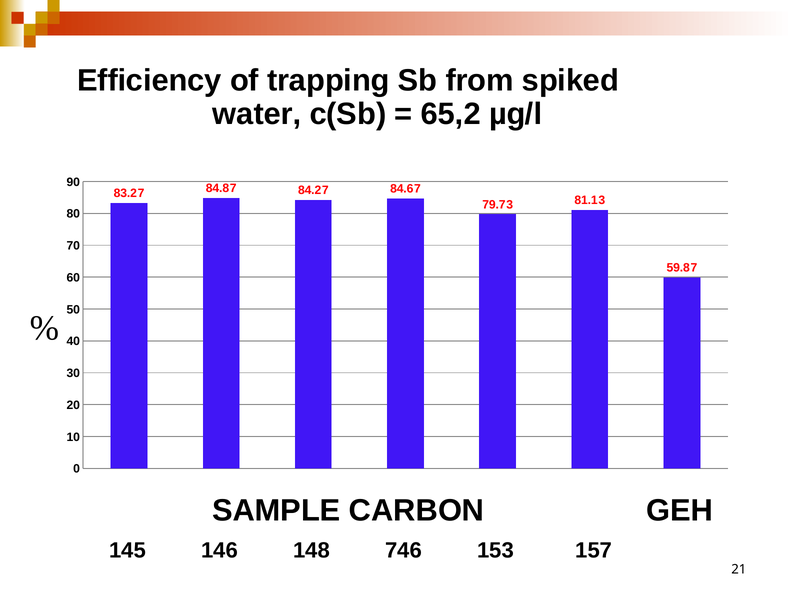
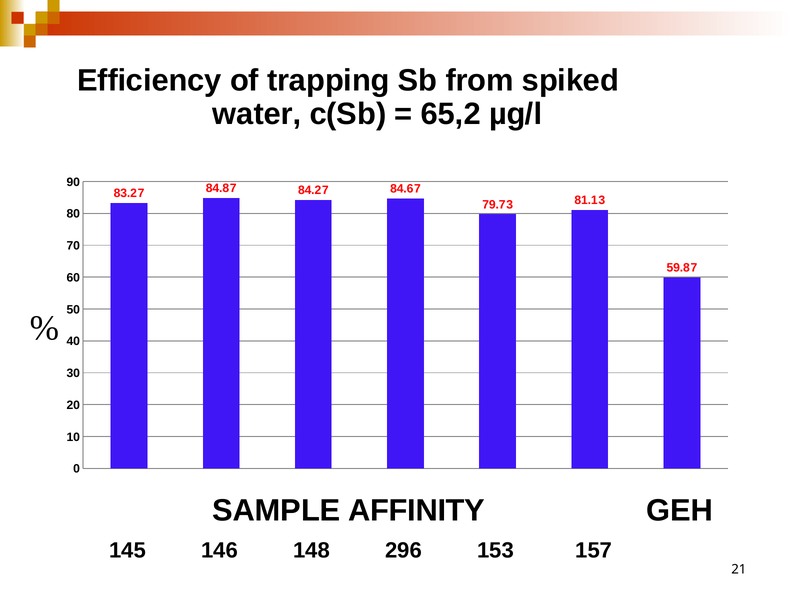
CARBON: CARBON -> AFFINITY (417, 510)
746: 746 -> 296 (404, 550)
